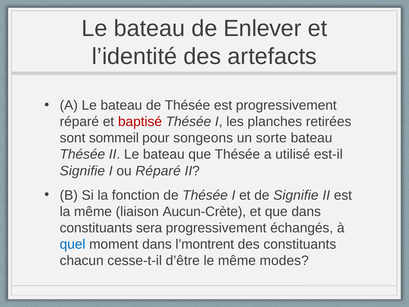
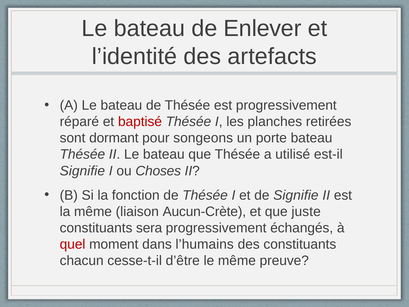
sommeil: sommeil -> dormant (114, 138)
sorte: sorte -> porte (271, 138)
ou Réparé: Réparé -> Choses (158, 171)
que dans: dans -> juste (306, 211)
quel colour: blue -> red (73, 244)
l’montrent: l’montrent -> l’humains (205, 244)
modes: modes -> preuve (284, 260)
